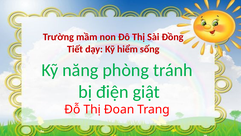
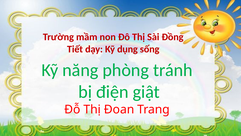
hiểm: hiểm -> dụng (127, 49)
